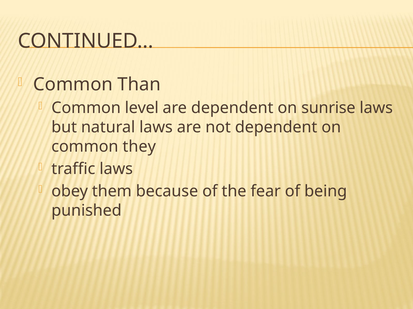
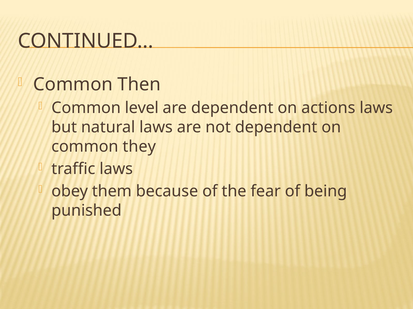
Than: Than -> Then (139, 85)
sunrise: sunrise -> actions (328, 108)
